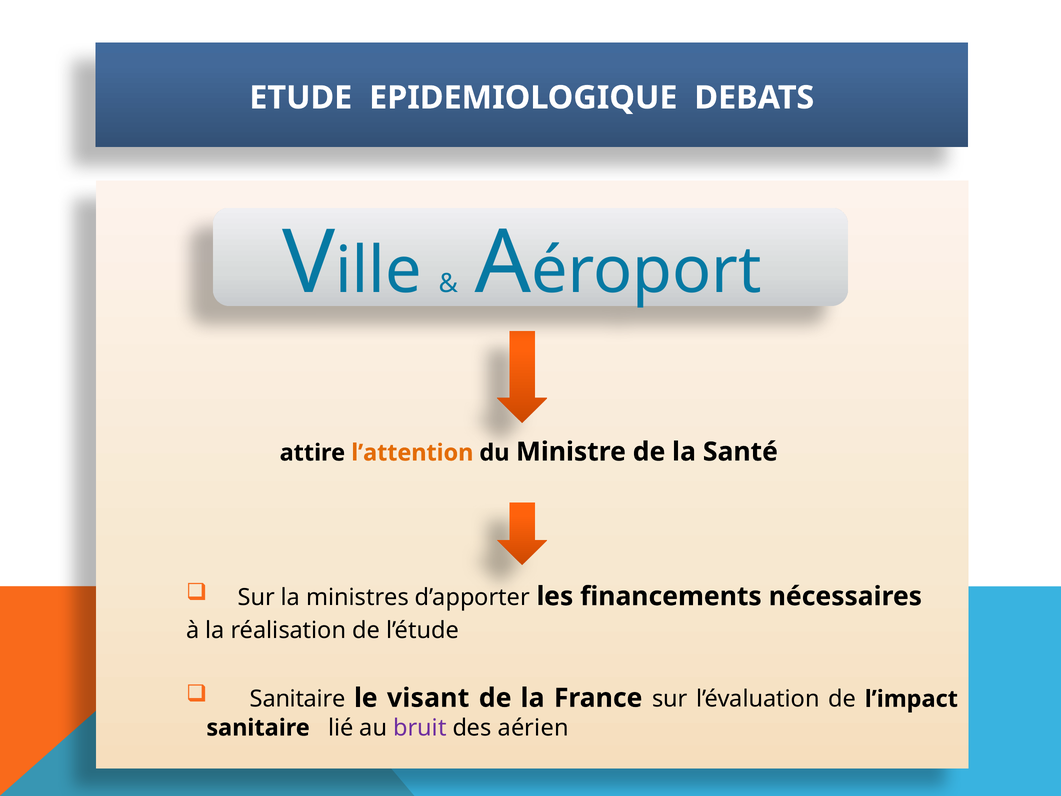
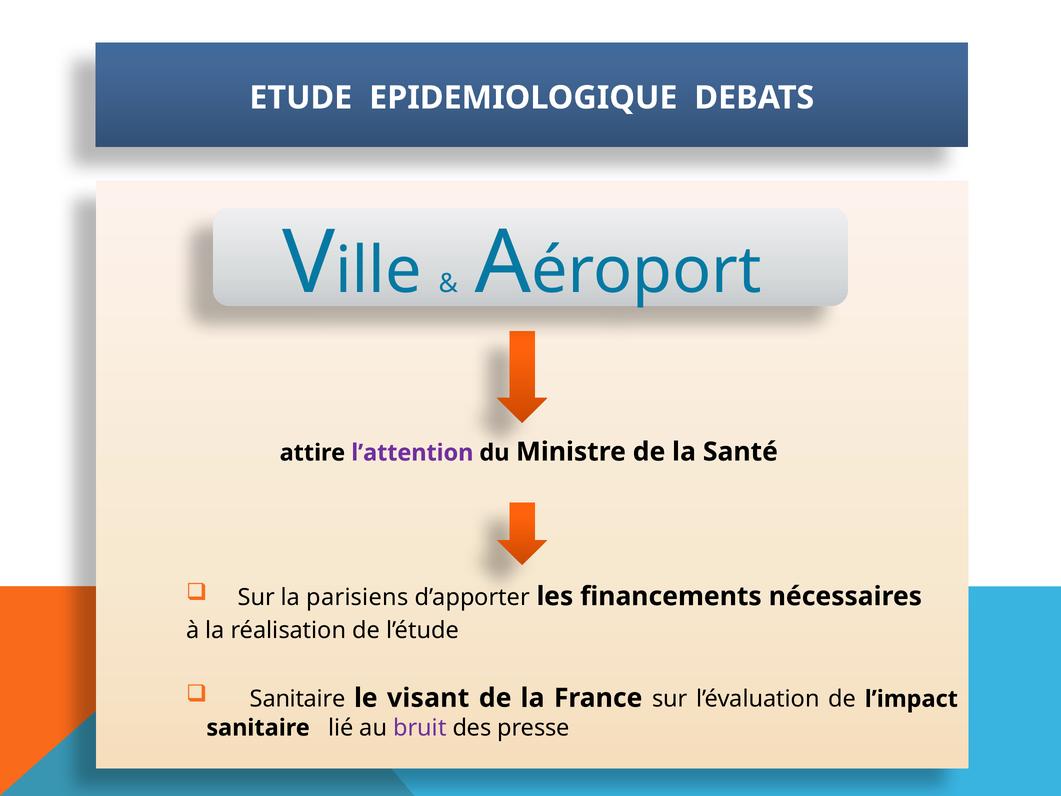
l’attention colour: orange -> purple (412, 453)
ministres: ministres -> parisiens (357, 597)
aérien: aérien -> presse (533, 728)
